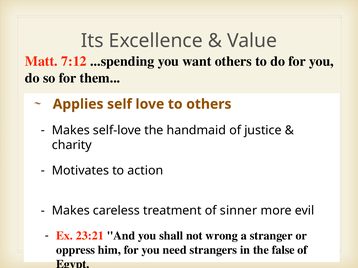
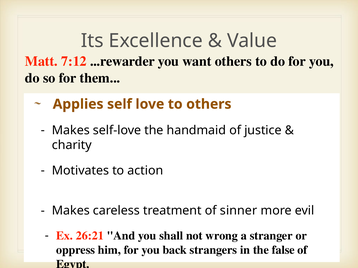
...spending: ...spending -> ...rewarder (122, 62)
23:21: 23:21 -> 26:21 (90, 236)
need: need -> back (175, 250)
